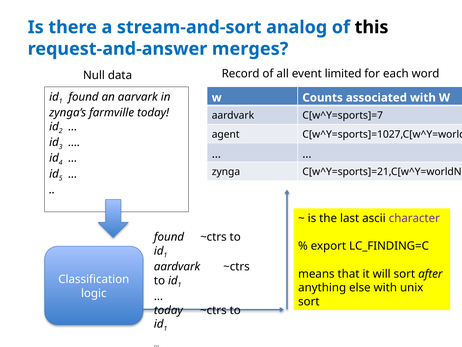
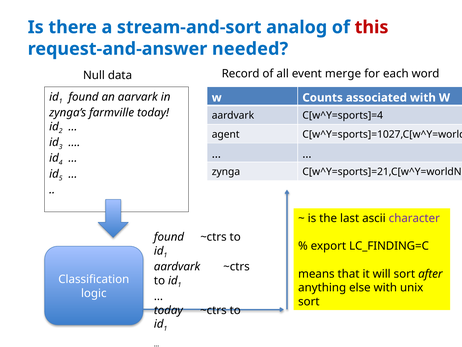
this colour: black -> red (372, 27)
merges: merges -> needed (250, 49)
limited: limited -> merge (343, 73)
C[w^Y=sports]=7: C[w^Y=sports]=7 -> C[w^Y=sports]=4 (343, 115)
